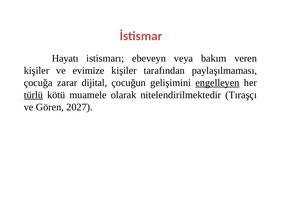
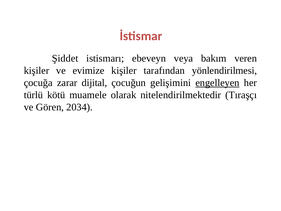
Hayatı: Hayatı -> Şiddet (65, 58)
paylaşılmaması: paylaşılmaması -> yönlendirilmesi (224, 70)
türlü underline: present -> none (33, 95)
2027: 2027 -> 2034 (79, 107)
